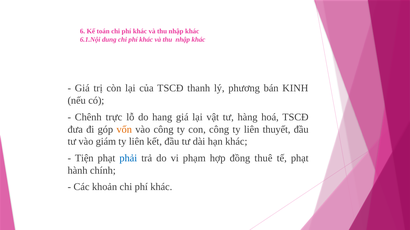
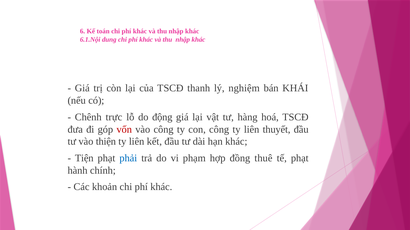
phương: phương -> nghiệm (244, 89)
KINH: KINH -> KHÁI (295, 89)
hang: hang -> động (162, 117)
vốn colour: orange -> red (124, 130)
giám: giám -> thiện (106, 142)
